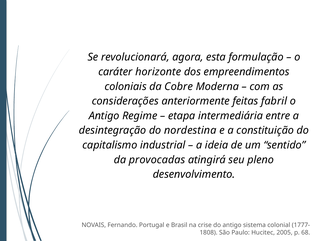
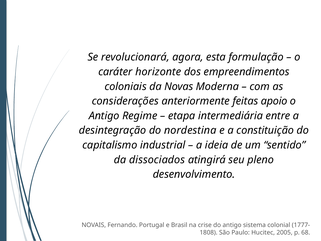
Cobre: Cobre -> Novas (179, 86)
fabril: fabril -> apoio (274, 101)
provocadas: provocadas -> dissociados (157, 160)
